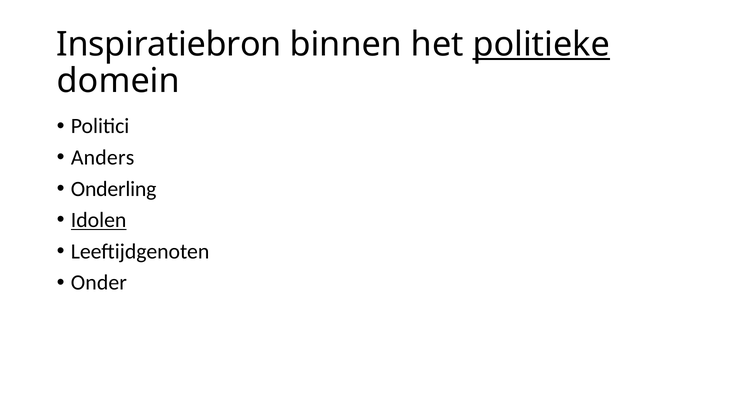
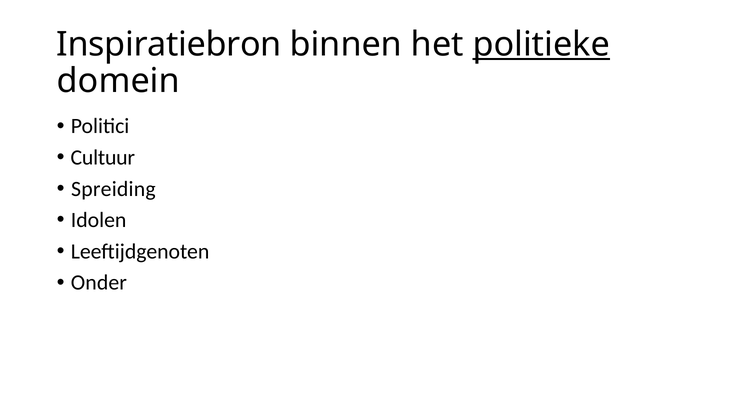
Anders: Anders -> Cultuur (103, 157)
Onderling: Onderling -> Spreiding (113, 189)
Idolen underline: present -> none (99, 220)
